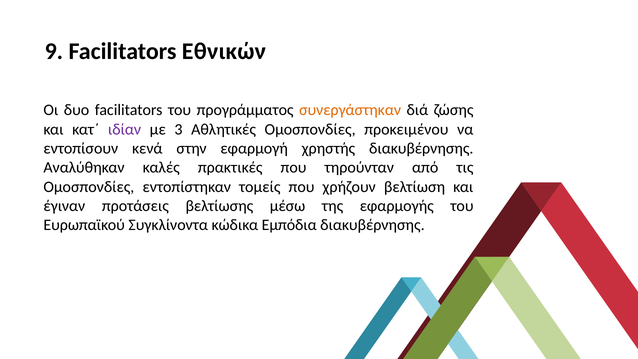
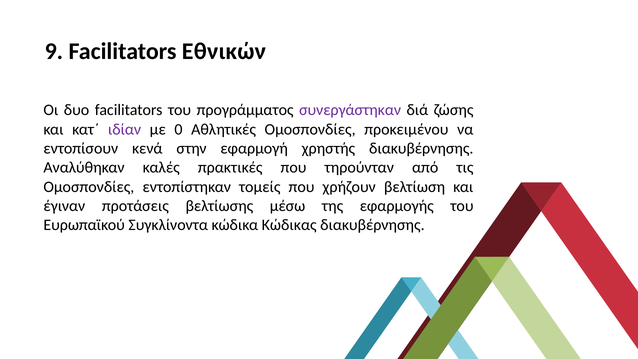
συνεργάστηκαν colour: orange -> purple (350, 110)
3: 3 -> 0 (179, 129)
Εμπόδια: Εμπόδια -> Κώδικας (289, 225)
